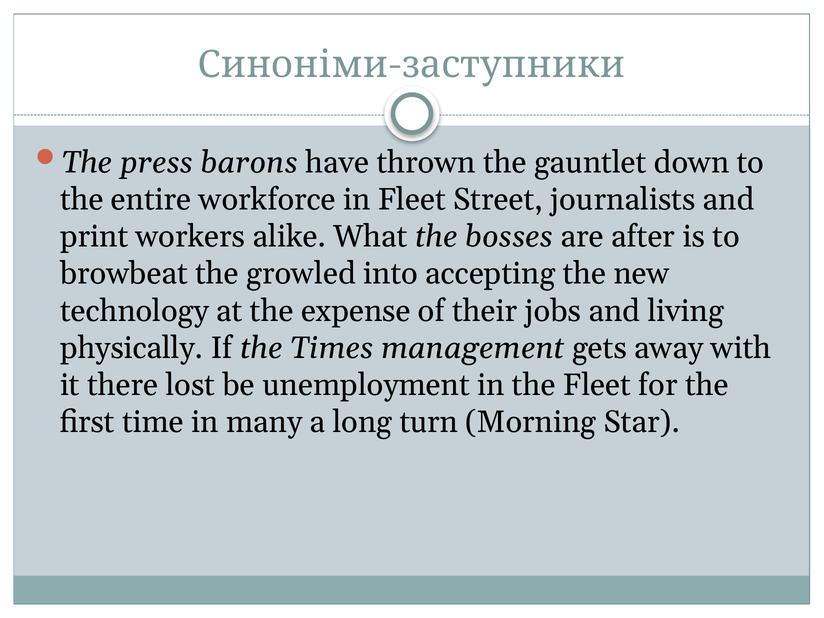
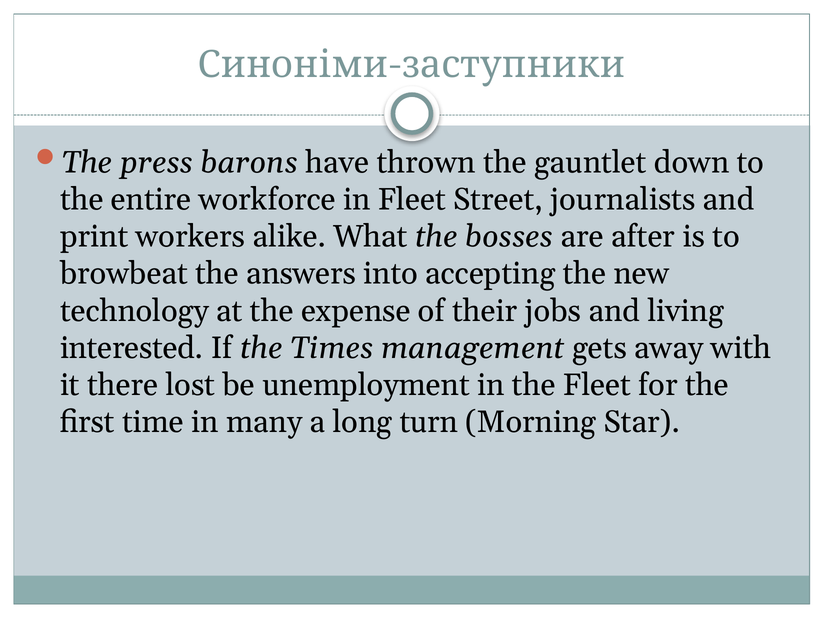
growled: growled -> answers (301, 274)
physically: physically -> interested (132, 348)
